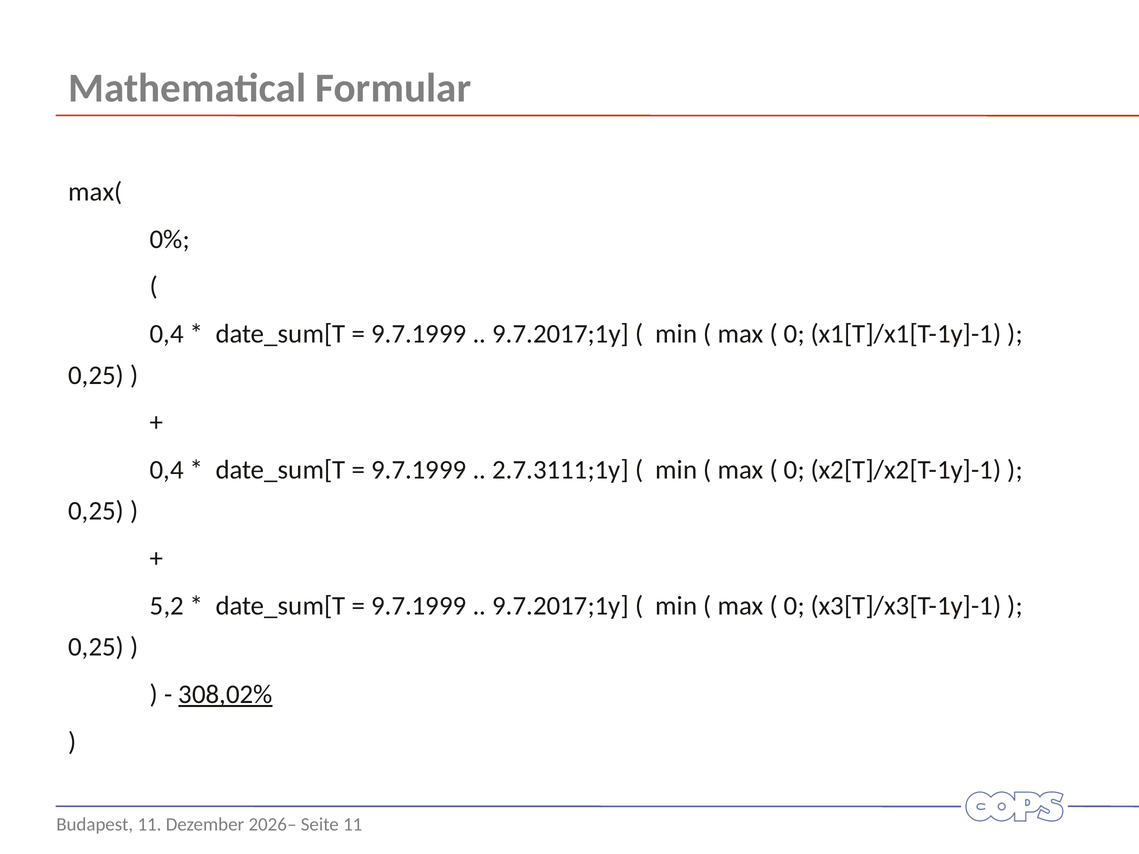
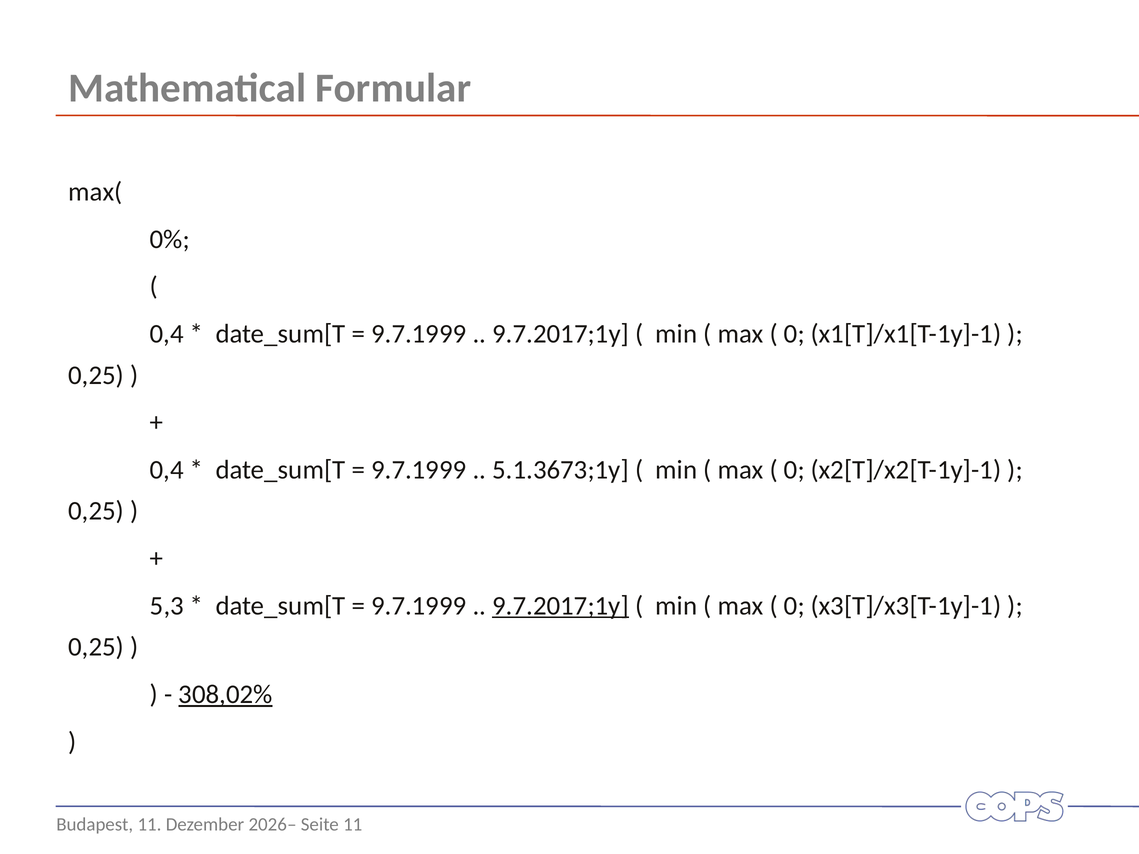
2.7.3111;1y: 2.7.3111;1y -> 5.1.3673;1y (561, 470)
5,2: 5,2 -> 5,3 (167, 606)
9.7.2017;1y underline: none -> present (561, 606)
